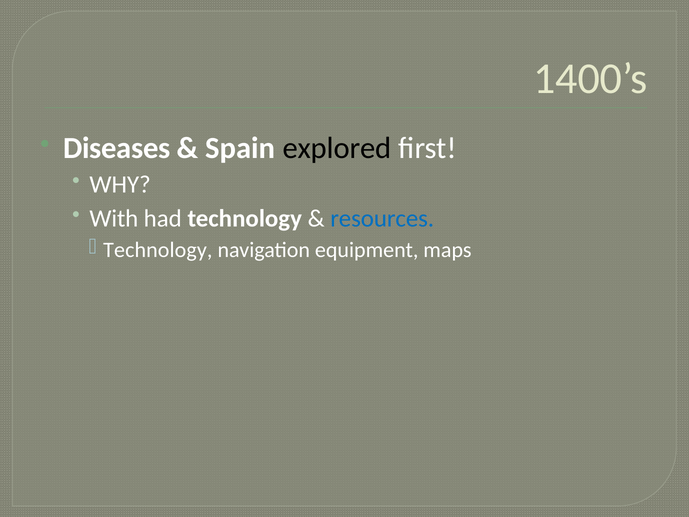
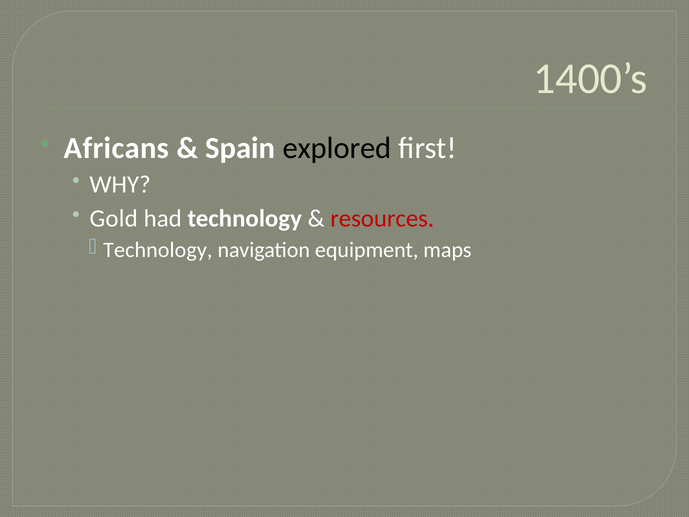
Diseases: Diseases -> Africans (116, 148)
With: With -> Gold (114, 218)
resources colour: blue -> red (382, 218)
